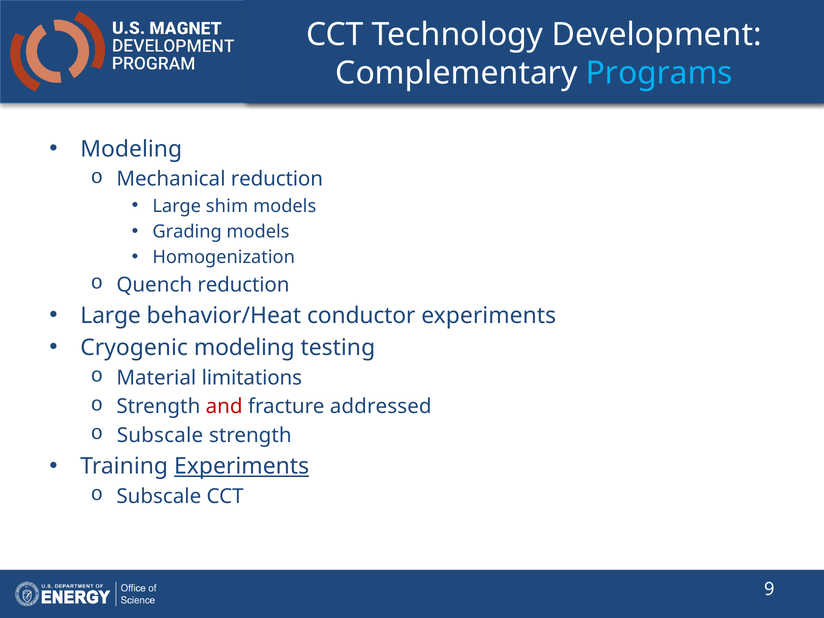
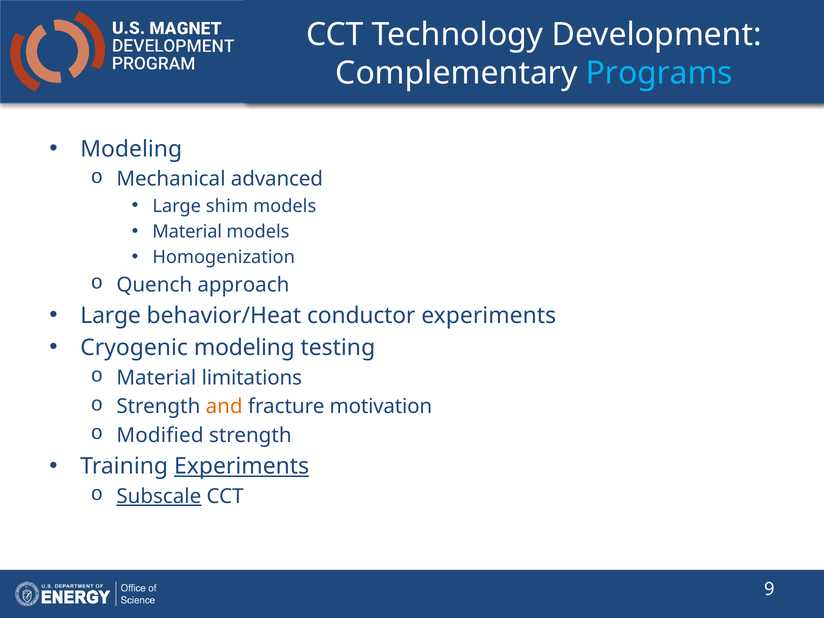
Mechanical reduction: reduction -> advanced (277, 179)
Grading: Grading -> Material (187, 232)
Quench reduction: reduction -> approach (243, 285)
and colour: red -> orange (224, 407)
addressed: addressed -> motivation (381, 407)
Subscale: Subscale -> Modified (160, 435)
Subscale underline: none -> present (159, 496)
